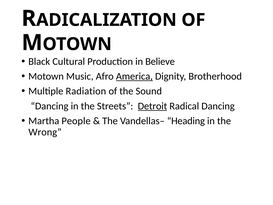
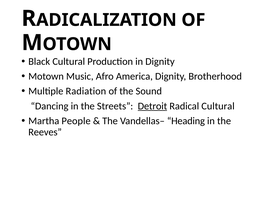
in Believe: Believe -> Dignity (160, 61)
America underline: present -> none (134, 76)
Radical Dancing: Dancing -> Cultural (218, 106)
Wrong: Wrong -> Reeves (45, 132)
